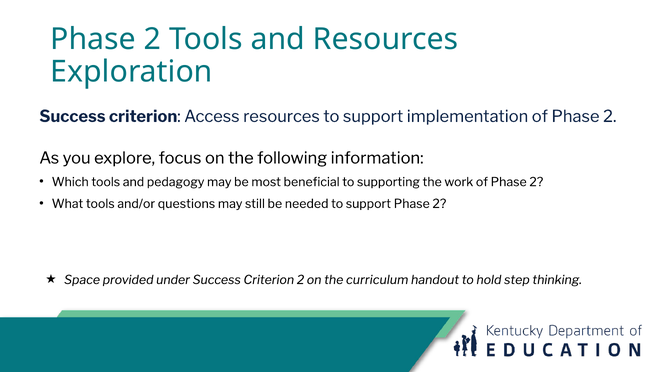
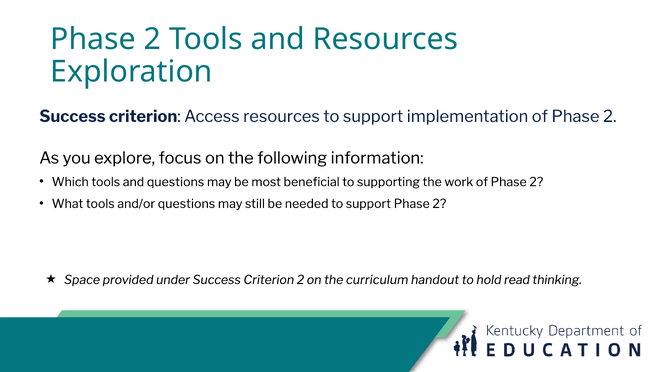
and pedagogy: pedagogy -> questions (176, 182)
step: step -> read (517, 280)
